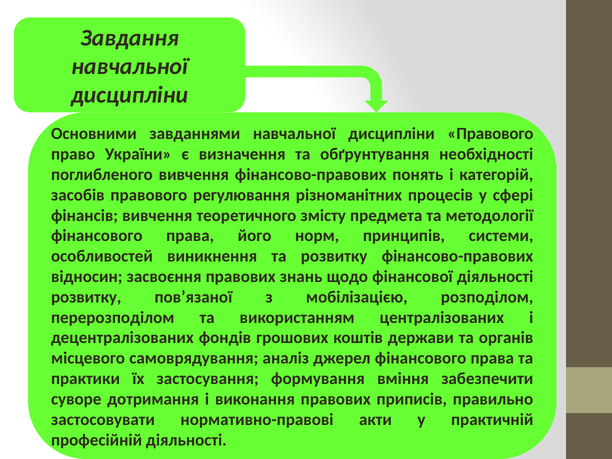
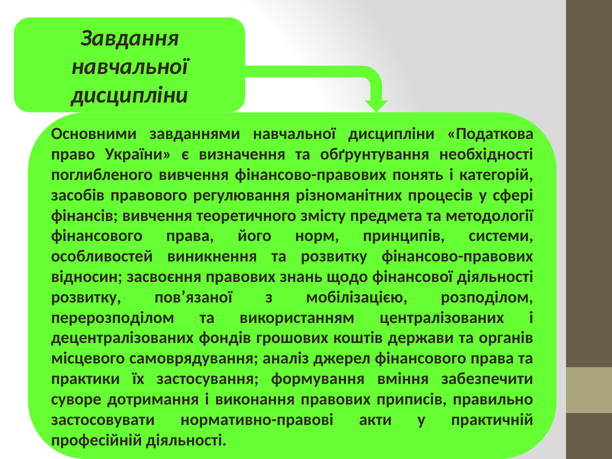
дисциплiни Правового: Правового -> Податкова (490, 134)
